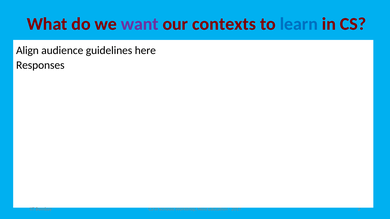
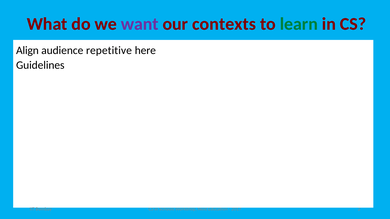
learn colour: blue -> green (299, 24)
guidelines: guidelines -> repetitive (109, 50)
Responses: Responses -> Guidelines (40, 65)
